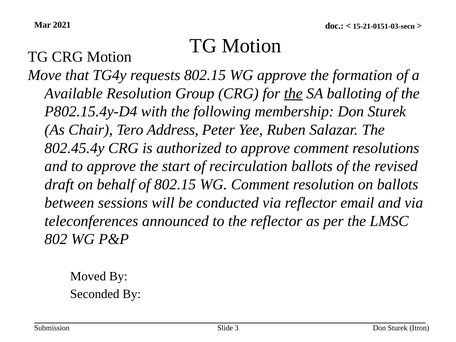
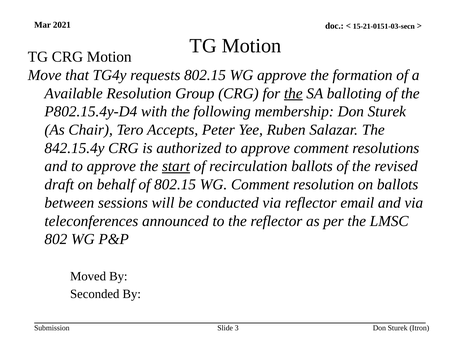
Address: Address -> Accepts (173, 130)
802.45.4y: 802.45.4y -> 842.15.4y (74, 148)
start underline: none -> present (176, 166)
